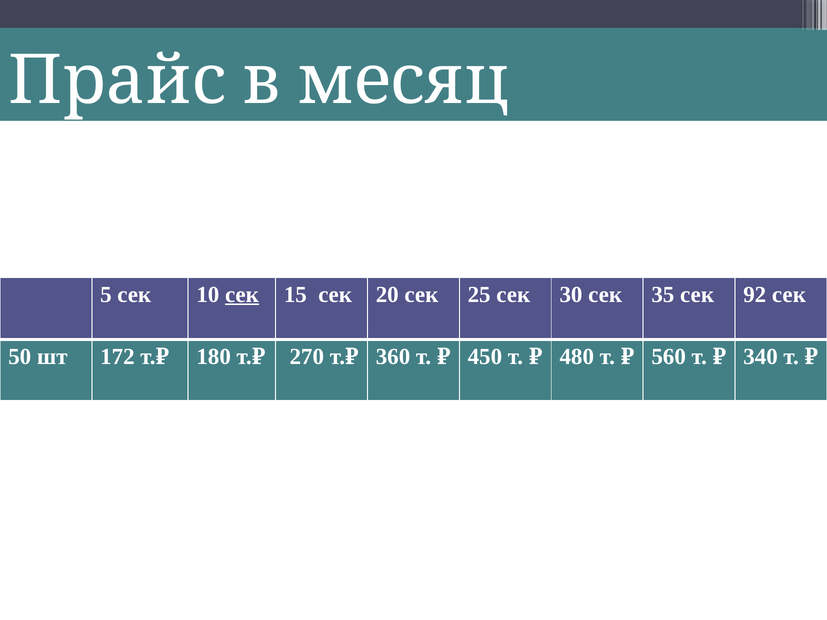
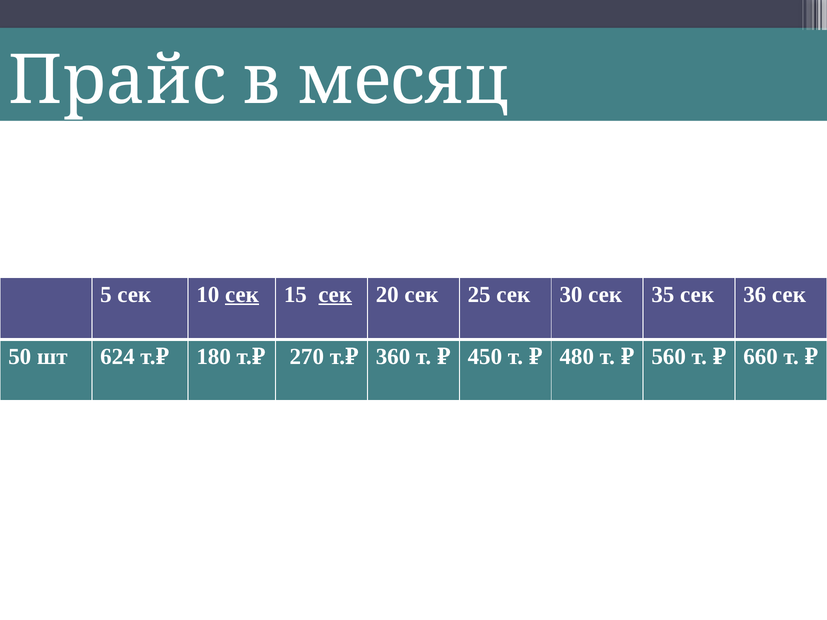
сек underline: none -> present (335, 295)
92: 92 -> 36 (755, 295)
172: 172 -> 624 (117, 357)
340: 340 -> 660 (761, 357)
